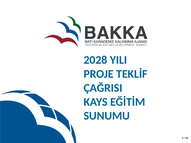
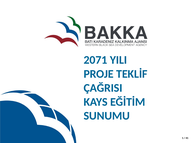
2028: 2028 -> 2071 (95, 60)
